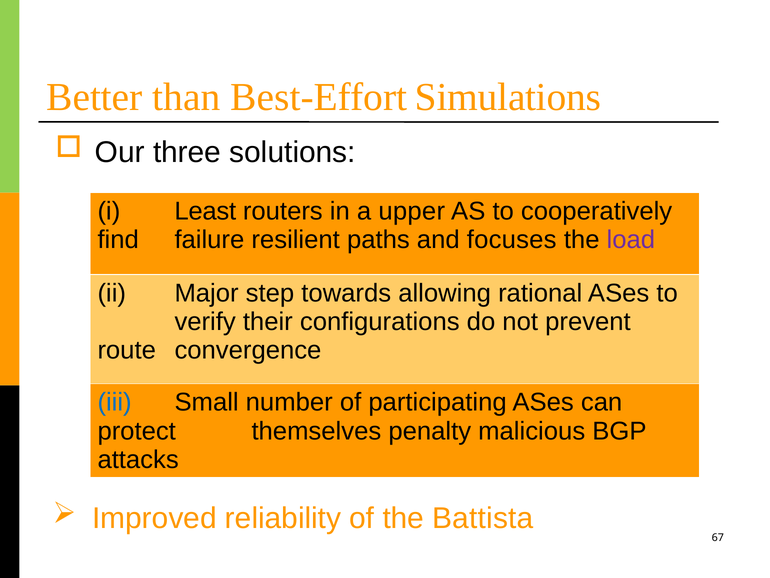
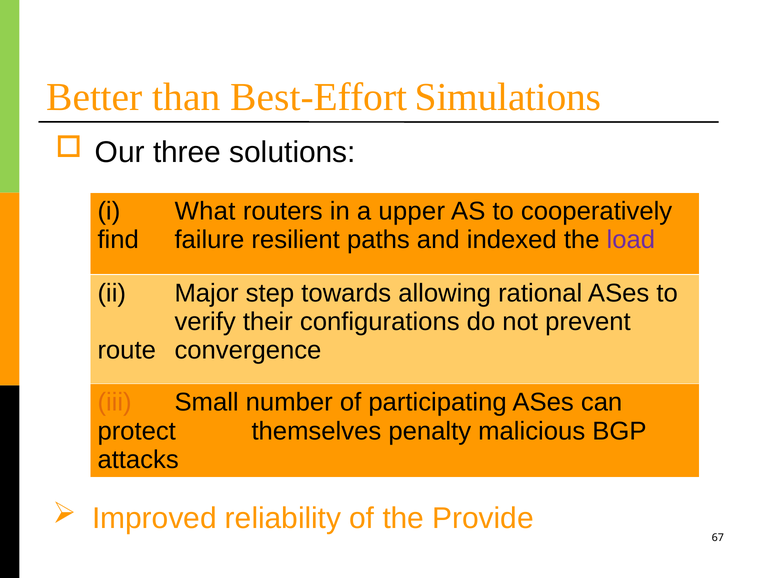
Least: Least -> What (205, 211)
focuses: focuses -> indexed (512, 240)
iii colour: blue -> orange (115, 402)
Battista: Battista -> Provide (483, 518)
